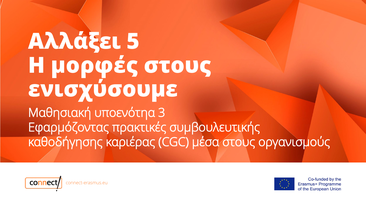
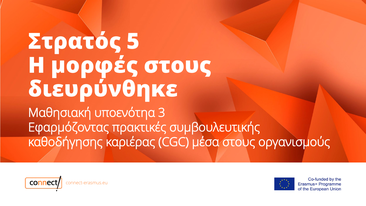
Αλλάξει: Αλλάξει -> Στρατός (74, 42)
ενισχύσουμε: ενισχύσουμε -> διευρύνθηκε (103, 89)
